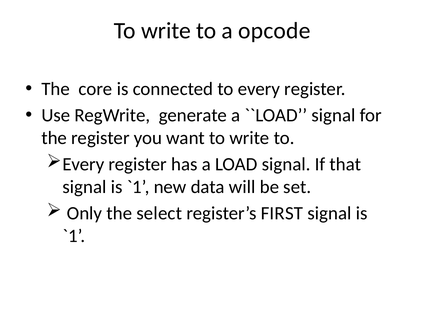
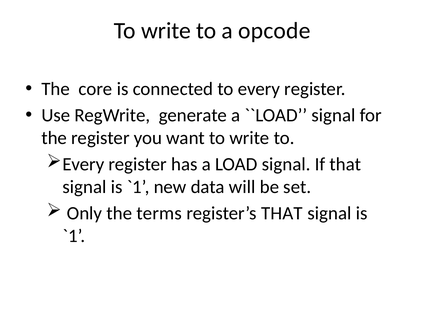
select: select -> terms (159, 214)
register’s FIRST: FIRST -> THAT (282, 214)
